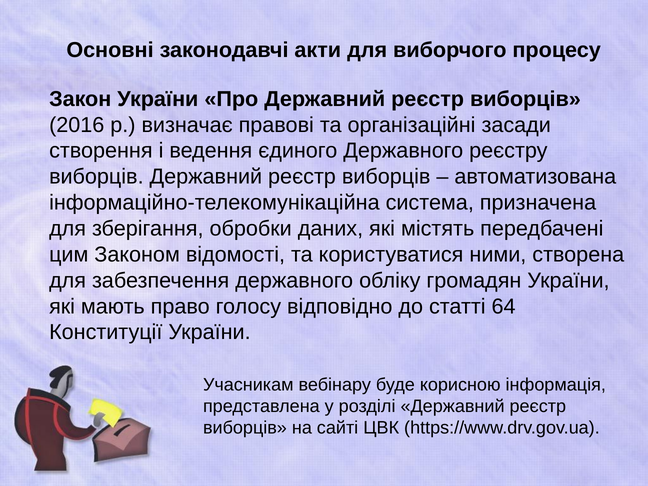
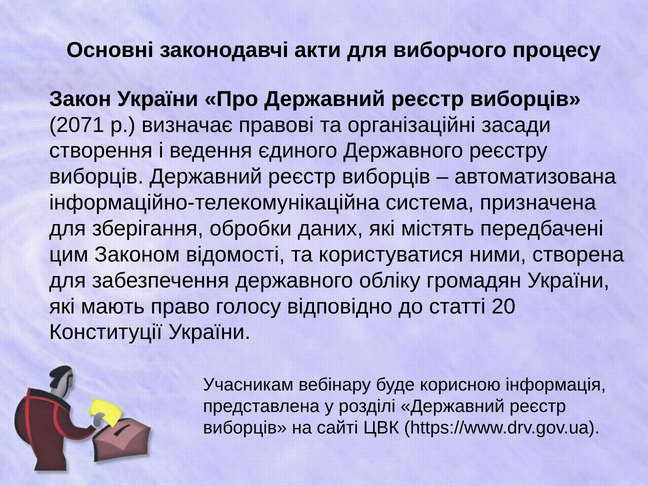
2016: 2016 -> 2071 (77, 125)
64: 64 -> 20 (504, 306)
